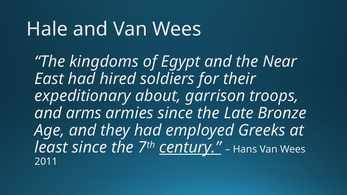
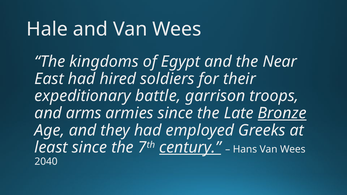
about: about -> battle (158, 96)
Bronze underline: none -> present (282, 113)
2011: 2011 -> 2040 (46, 162)
